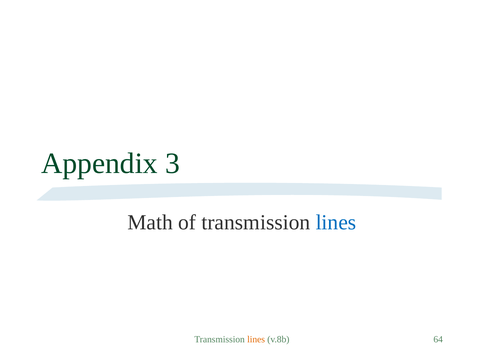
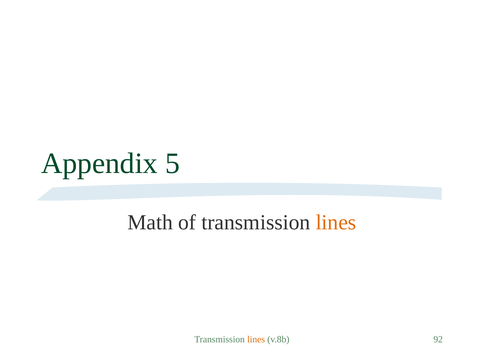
3: 3 -> 5 (172, 163)
lines colour: blue -> orange (336, 223)
64: 64 -> 92 (438, 339)
